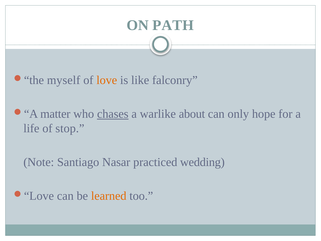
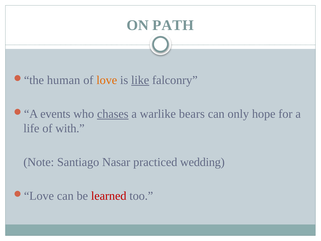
myself: myself -> human (64, 80)
like underline: none -> present (140, 80)
matter: matter -> events (55, 114)
about: about -> bears (192, 114)
stop: stop -> with (70, 128)
learned colour: orange -> red (109, 196)
